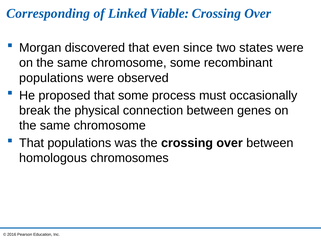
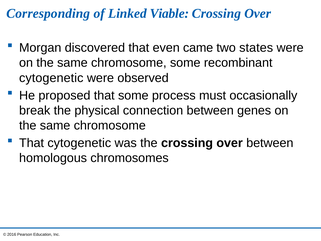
since: since -> came (198, 48)
populations: populations -> cytogenetic (51, 78)
That populations: populations -> cytogenetic (79, 143)
